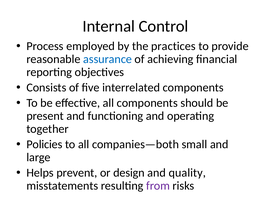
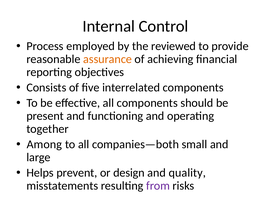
practices: practices -> reviewed (173, 46)
assurance colour: blue -> orange (108, 59)
Policies: Policies -> Among (44, 145)
